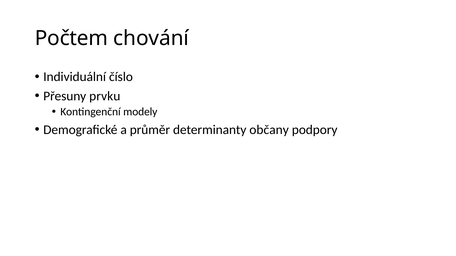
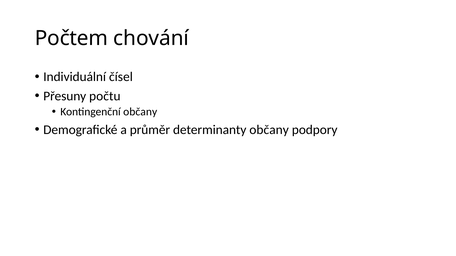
číslo: číslo -> čísel (121, 77)
prvku: prvku -> počtu (105, 96)
Kontingenční modely: modely -> občany (140, 112)
